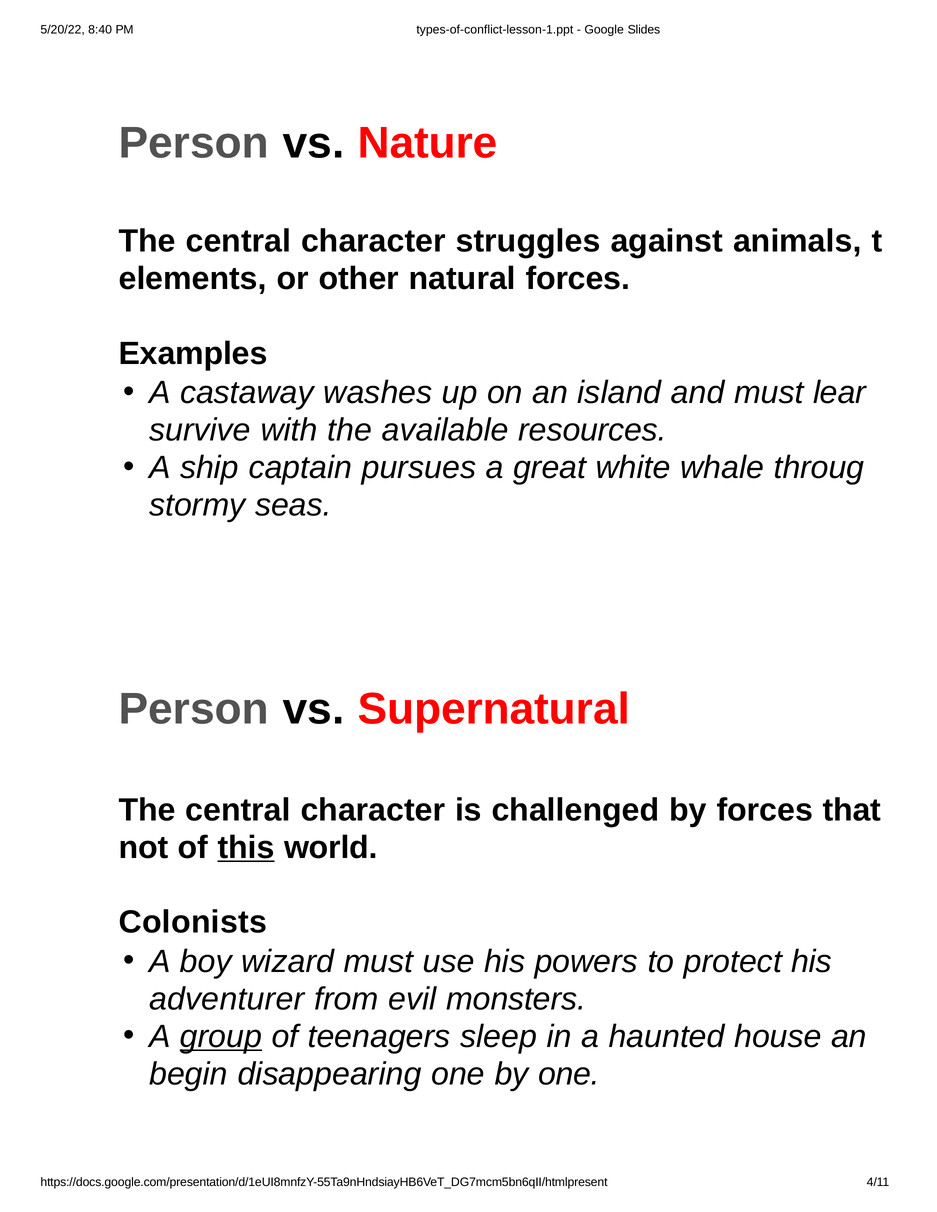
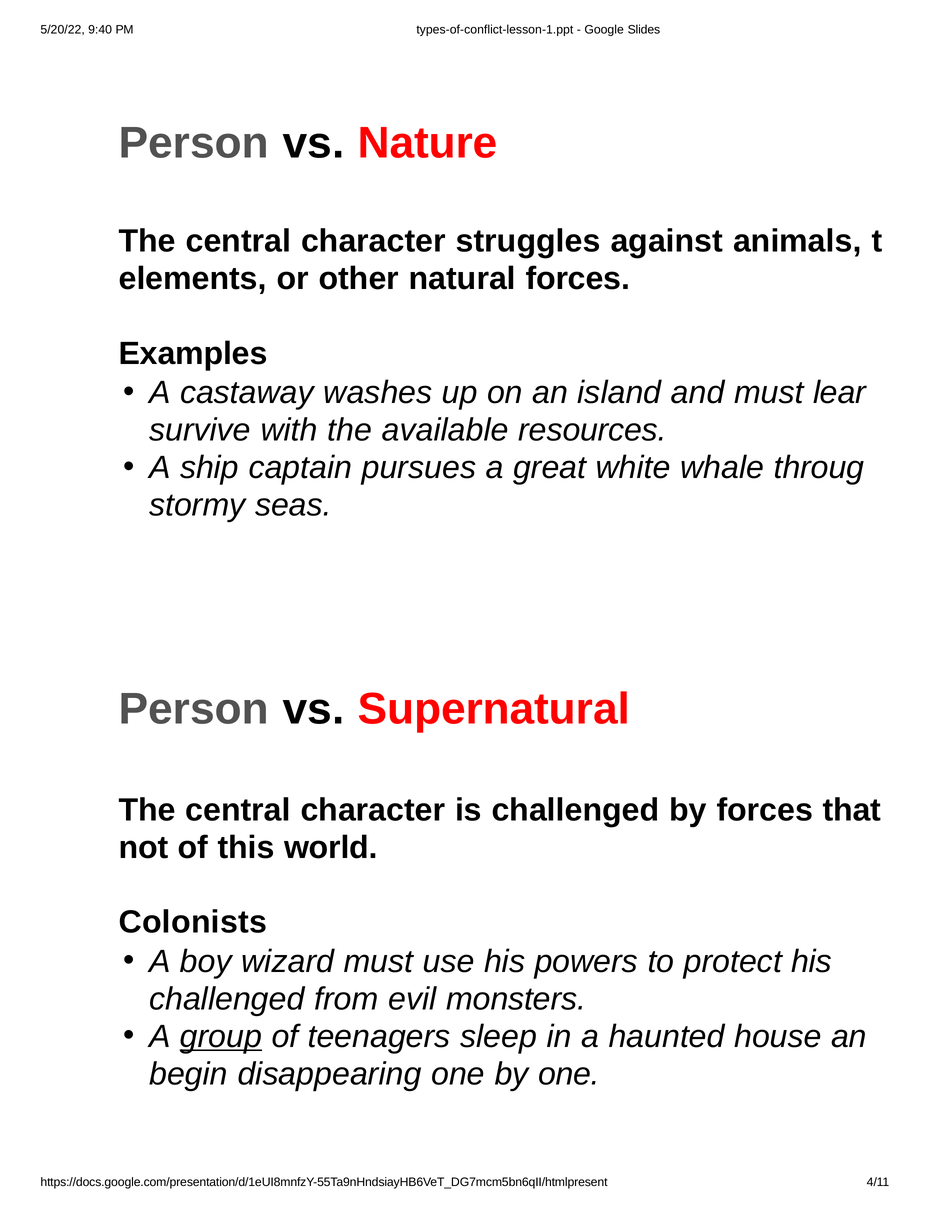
8:40: 8:40 -> 9:40 (100, 30)
this underline: present -> none (246, 848)
adventurer: adventurer -> challenged (227, 999)
